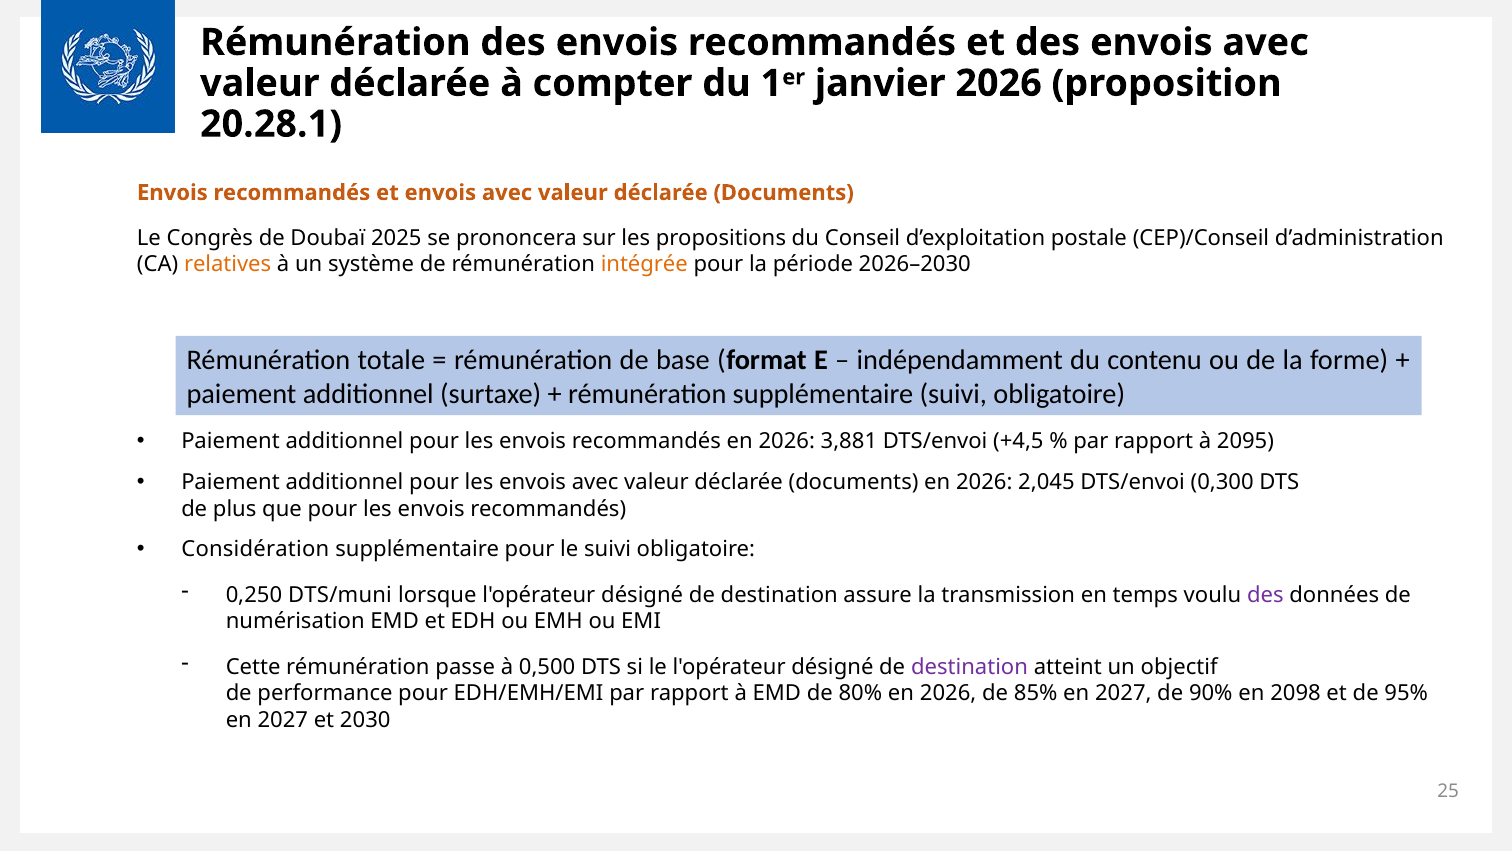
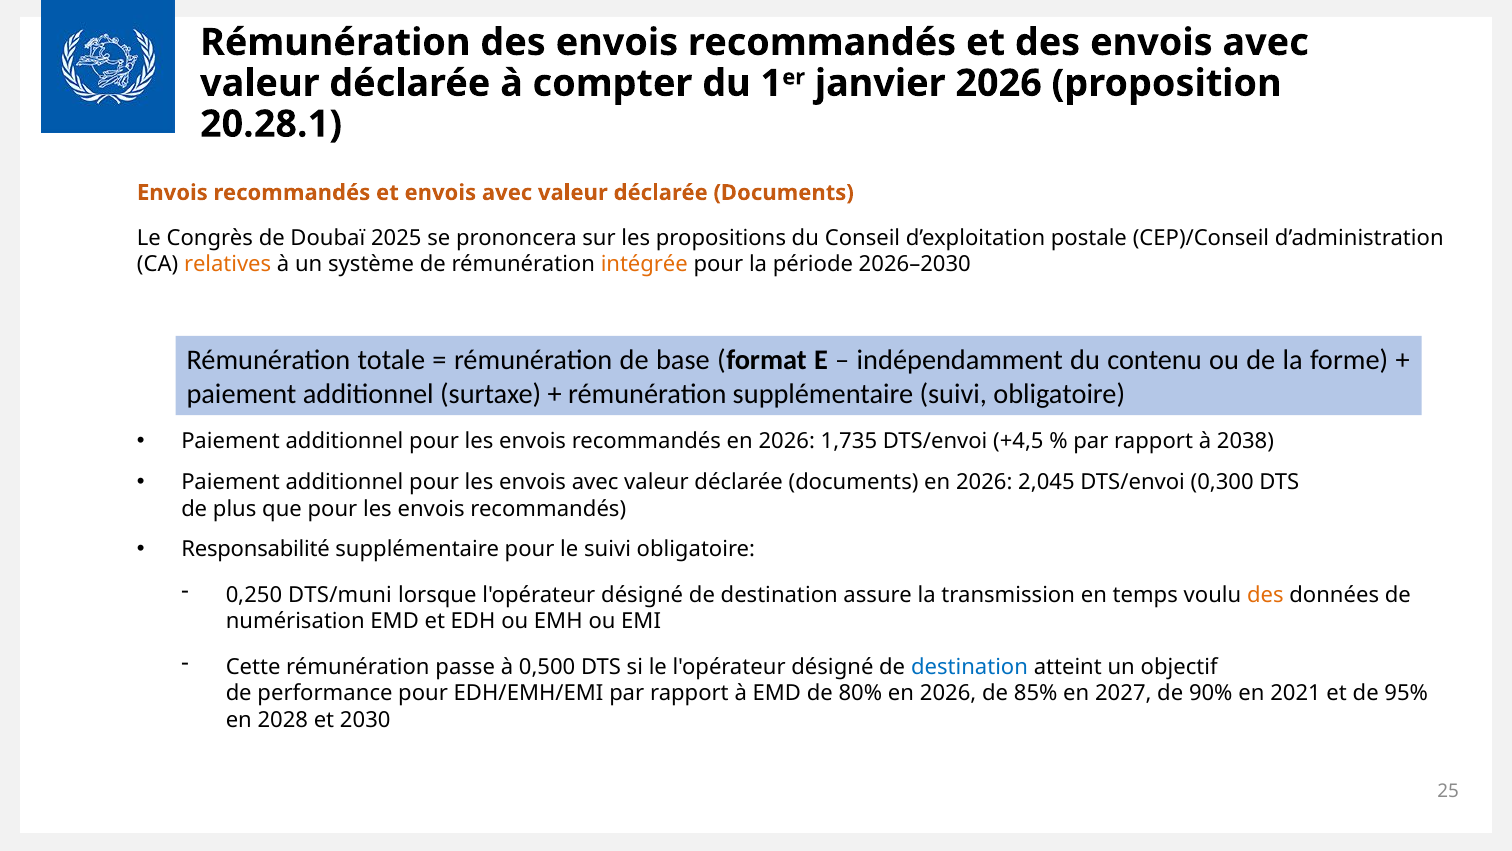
3,881: 3,881 -> 1,735 (849, 441)
2095: 2095 -> 2038 (1245, 441)
Considération: Considération -> Responsabilité (256, 549)
des colour: purple -> orange (1265, 595)
destination colour: purple -> blue (969, 666)
2098: 2098 -> 2021 (1296, 693)
2027: 2027 -> 2028 (283, 719)
